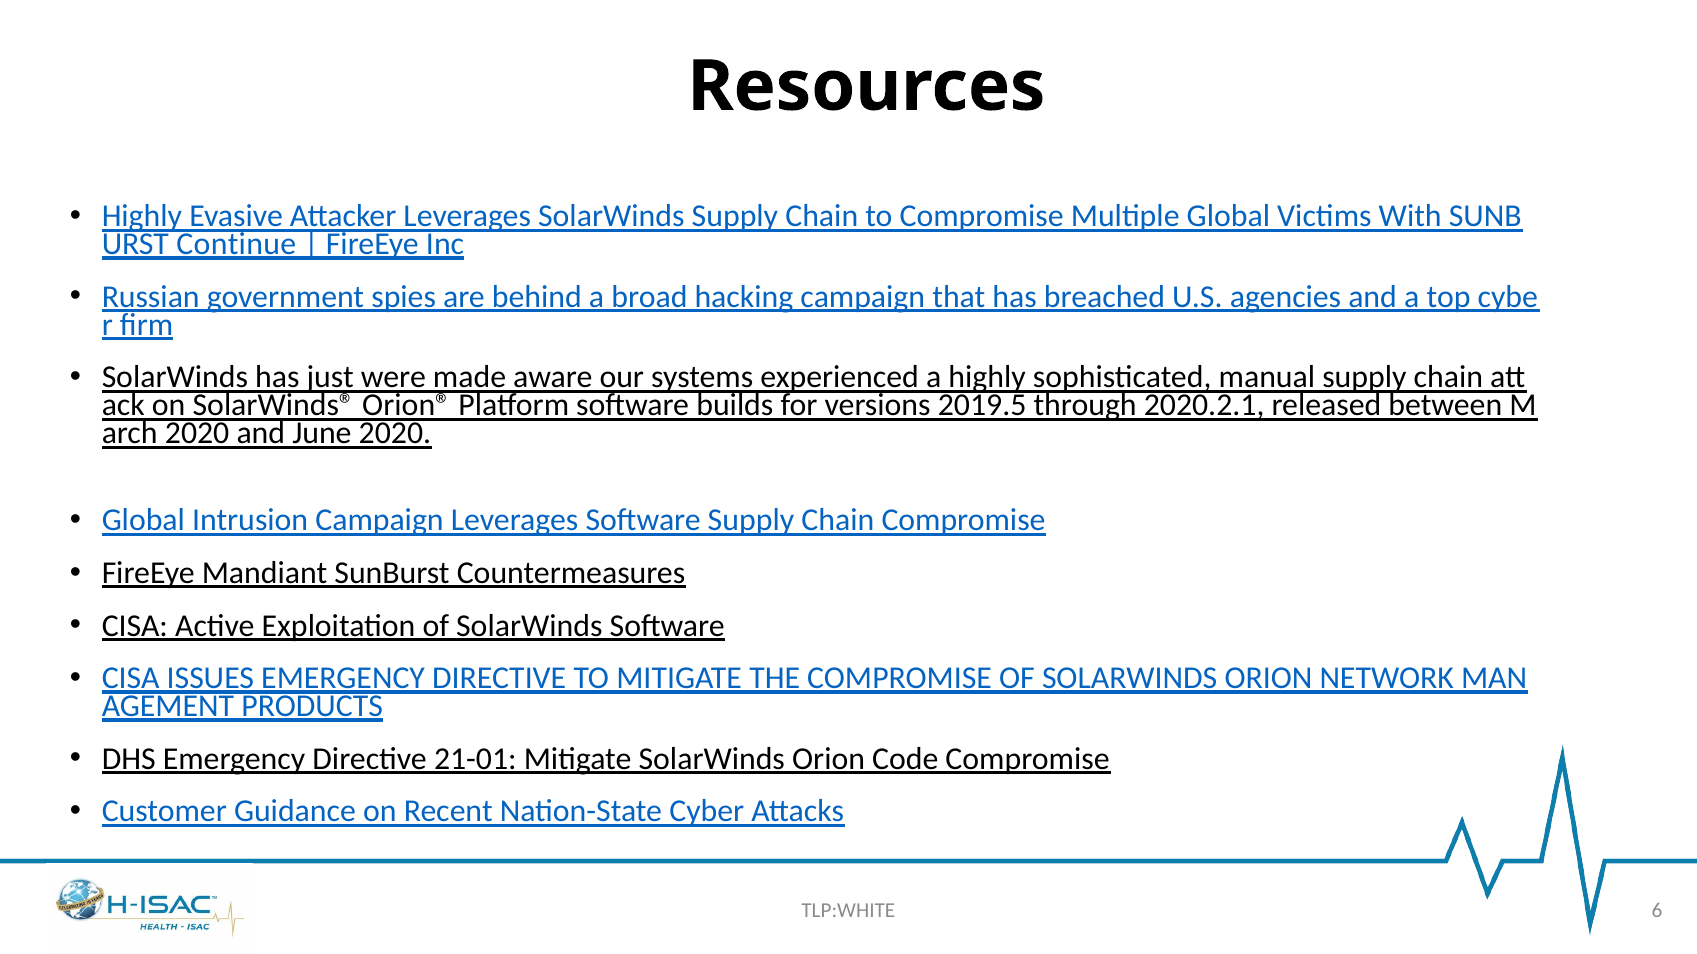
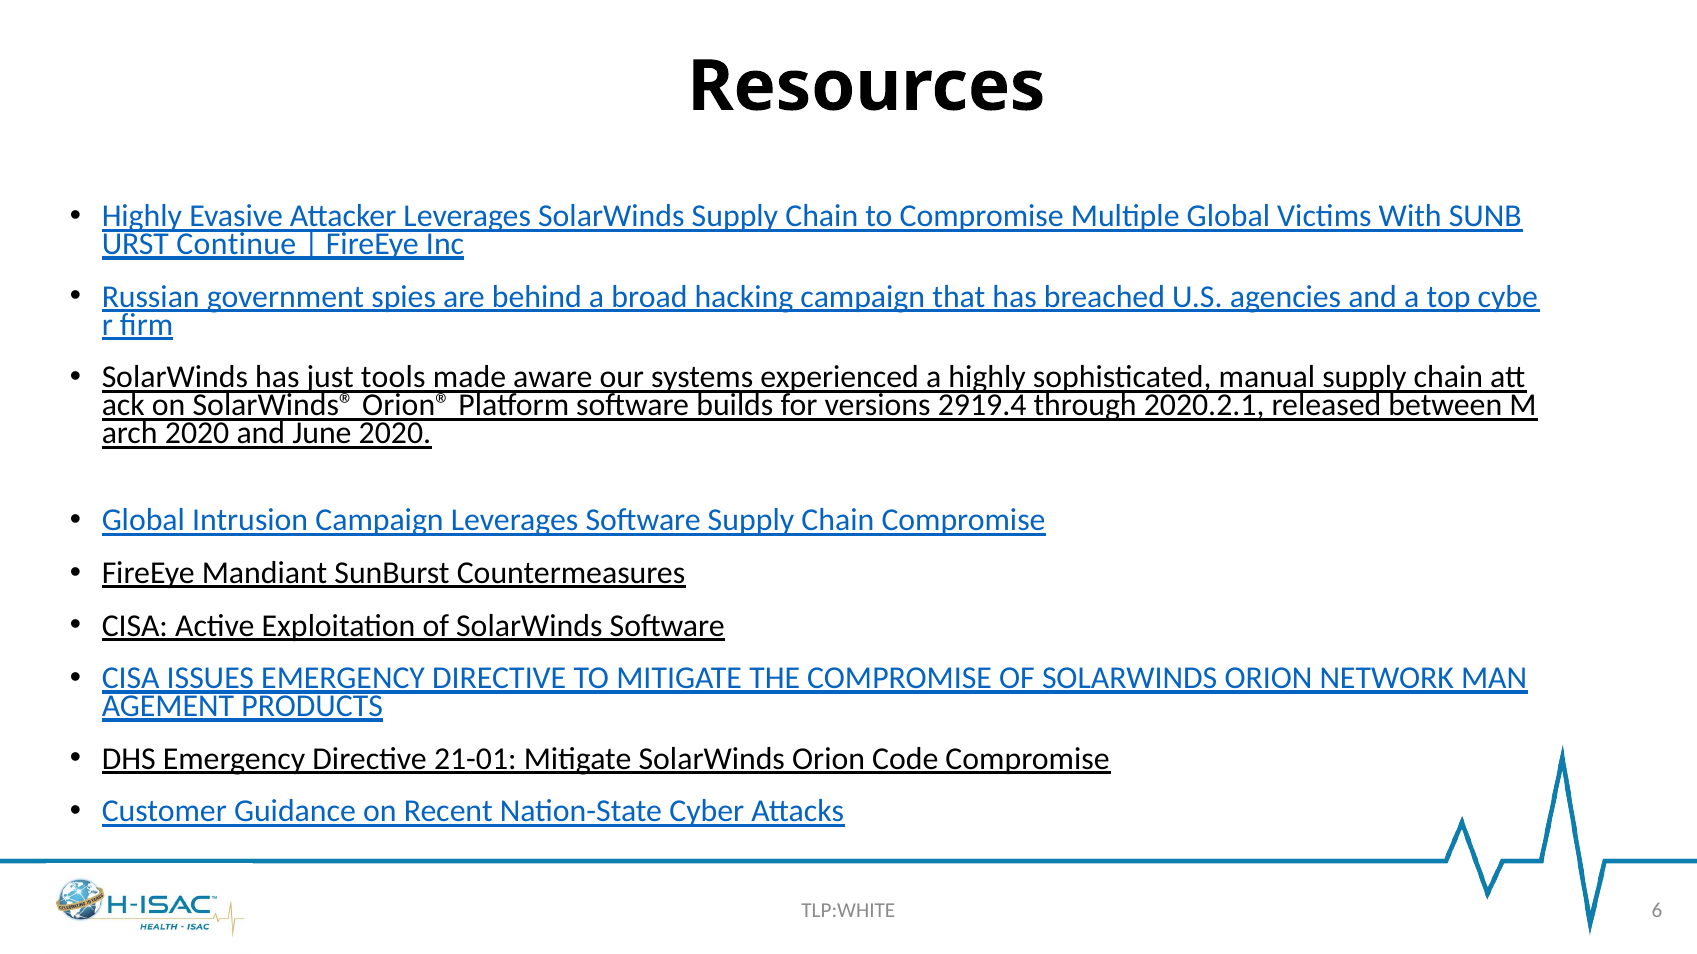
were: were -> tools (393, 378)
2019.5: 2019.5 -> 2919.4 (982, 406)
